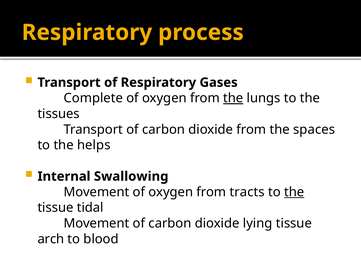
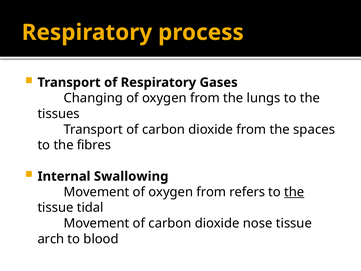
Complete: Complete -> Changing (93, 98)
the underline: present -> none (233, 98)
helps: helps -> fibres (94, 145)
tracts: tracts -> refers (247, 192)
lying: lying -> nose (258, 223)
